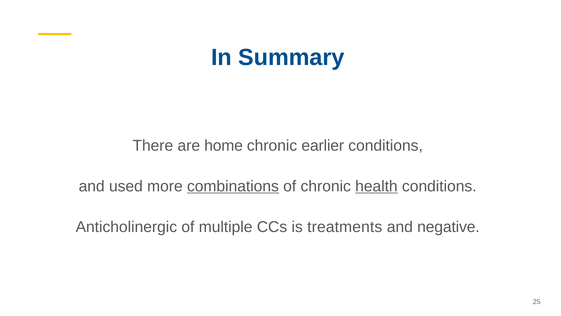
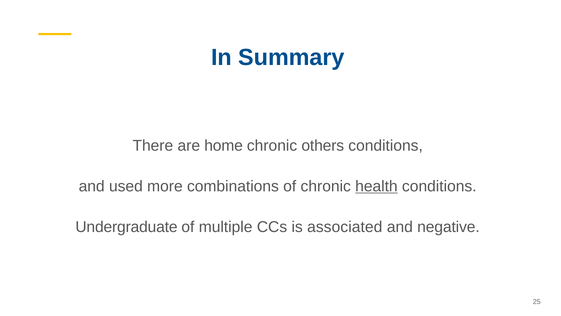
earlier: earlier -> others (323, 146)
combinations underline: present -> none (233, 186)
Anticholinergic: Anticholinergic -> Undergraduate (126, 227)
treatments: treatments -> associated (345, 227)
